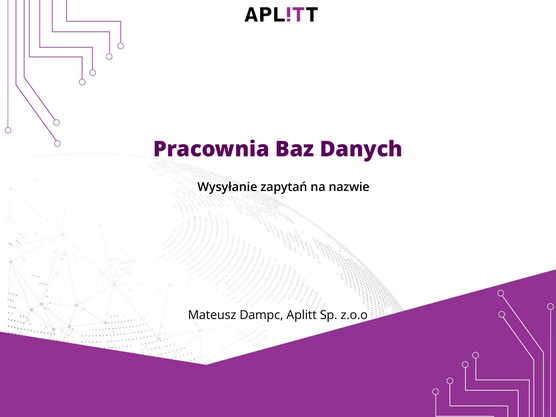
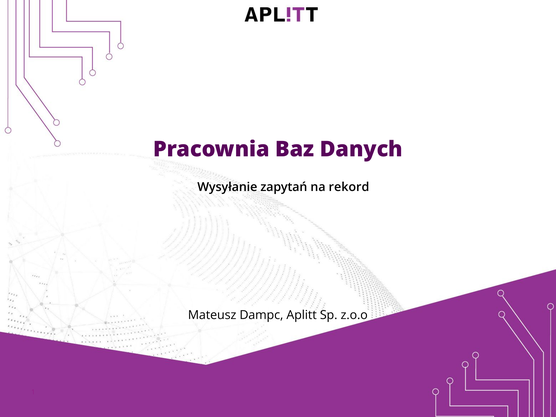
nazwie: nazwie -> rekord (349, 187)
